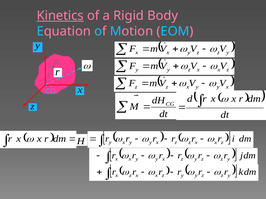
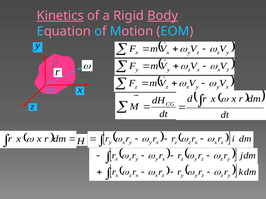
Body underline: none -> present (163, 16)
